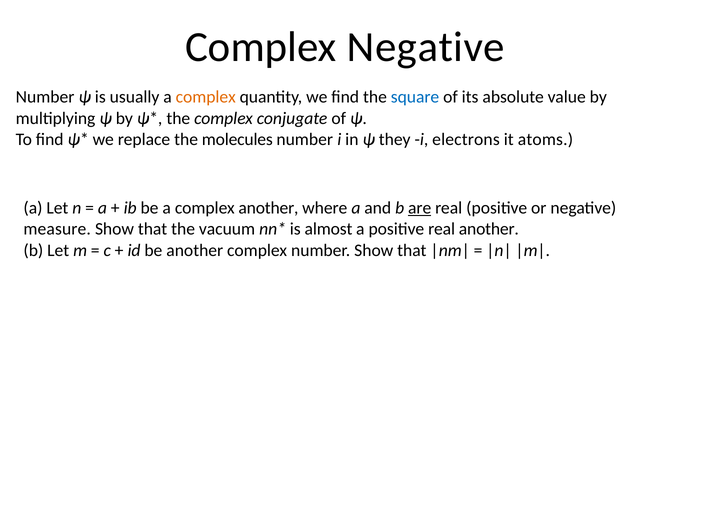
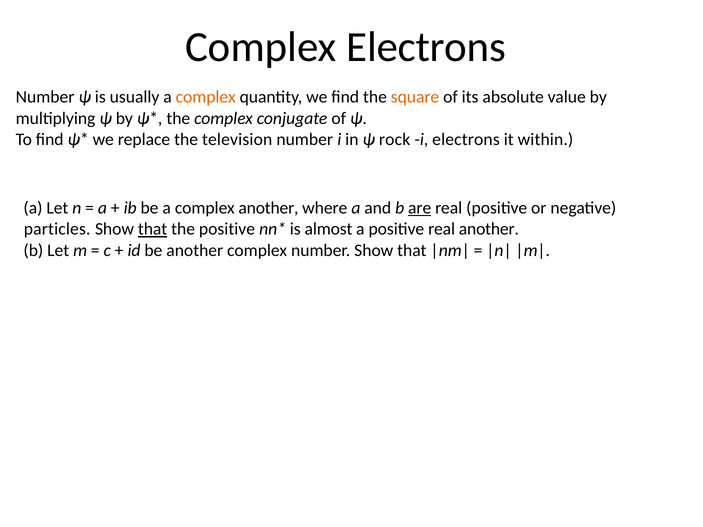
Complex Negative: Negative -> Electrons (426, 47)
square colour: blue -> orange (415, 97)
molecules: molecules -> television (237, 139)
they: they -> rock (395, 139)
atoms: atoms -> within (545, 139)
measure: measure -> particles (57, 229)
that underline: none -> present (153, 229)
the vacuum: vacuum -> positive (227, 229)
